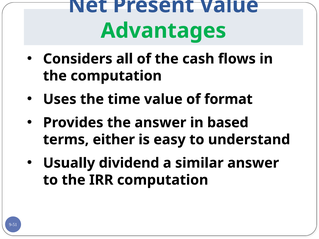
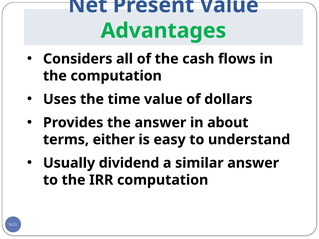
format: format -> dollars (228, 99)
based: based -> about (228, 123)
